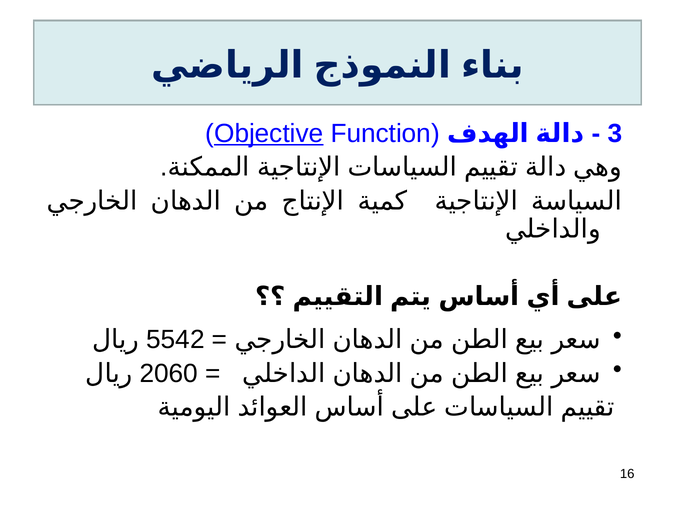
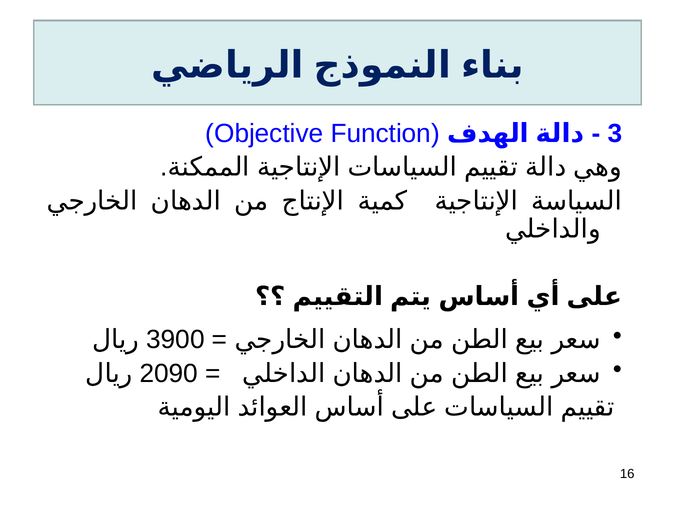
Objective underline: present -> none (269, 133)
5542: 5542 -> 3900 (175, 339)
2060: 2060 -> 2090 (169, 373)
